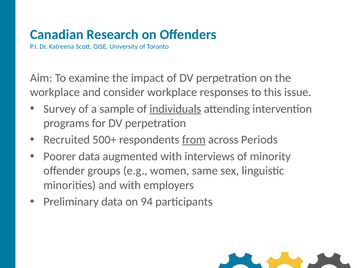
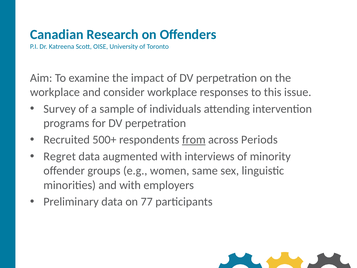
individuals underline: present -> none (175, 109)
Poorer: Poorer -> Regret (60, 156)
94: 94 -> 77 (147, 202)
